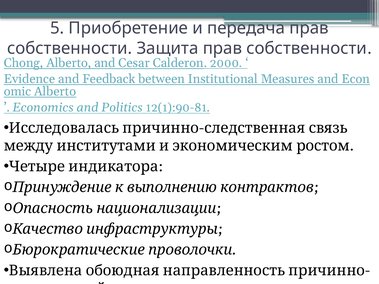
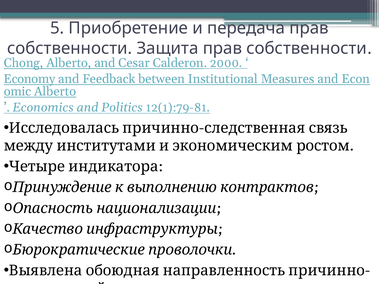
Evidence: Evidence -> Economy (30, 79)
12(1):90-81: 12(1):90-81 -> 12(1):79-81 (178, 108)
